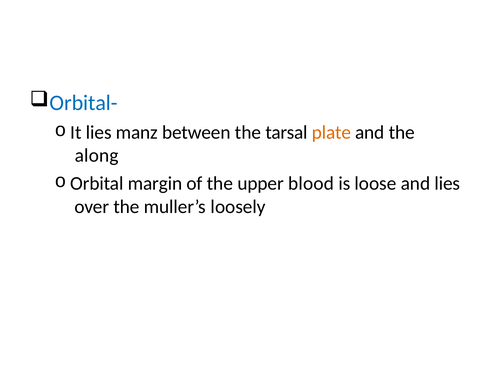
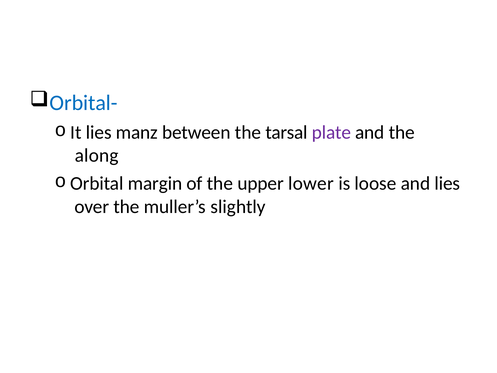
plate colour: orange -> purple (331, 132)
blood: blood -> lower (311, 183)
loosely: loosely -> slightly (238, 207)
